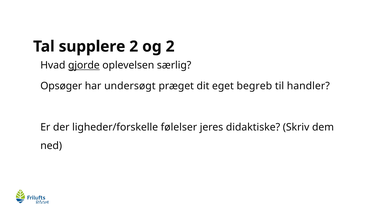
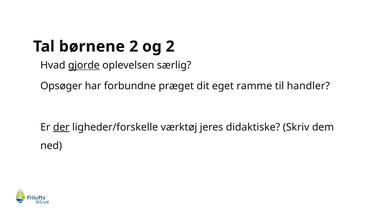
supplere: supplere -> børnene (92, 47)
undersøgt: undersøgt -> forbundne (130, 86)
begreb: begreb -> ramme (254, 86)
der underline: none -> present (61, 127)
følelser: følelser -> værktøj (179, 127)
